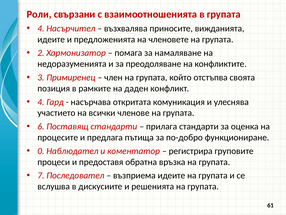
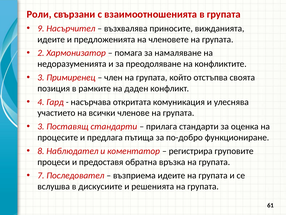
4: 4 -> 9 (41, 28)
6: 6 -> 3 (41, 126)
0: 0 -> 8 (41, 151)
